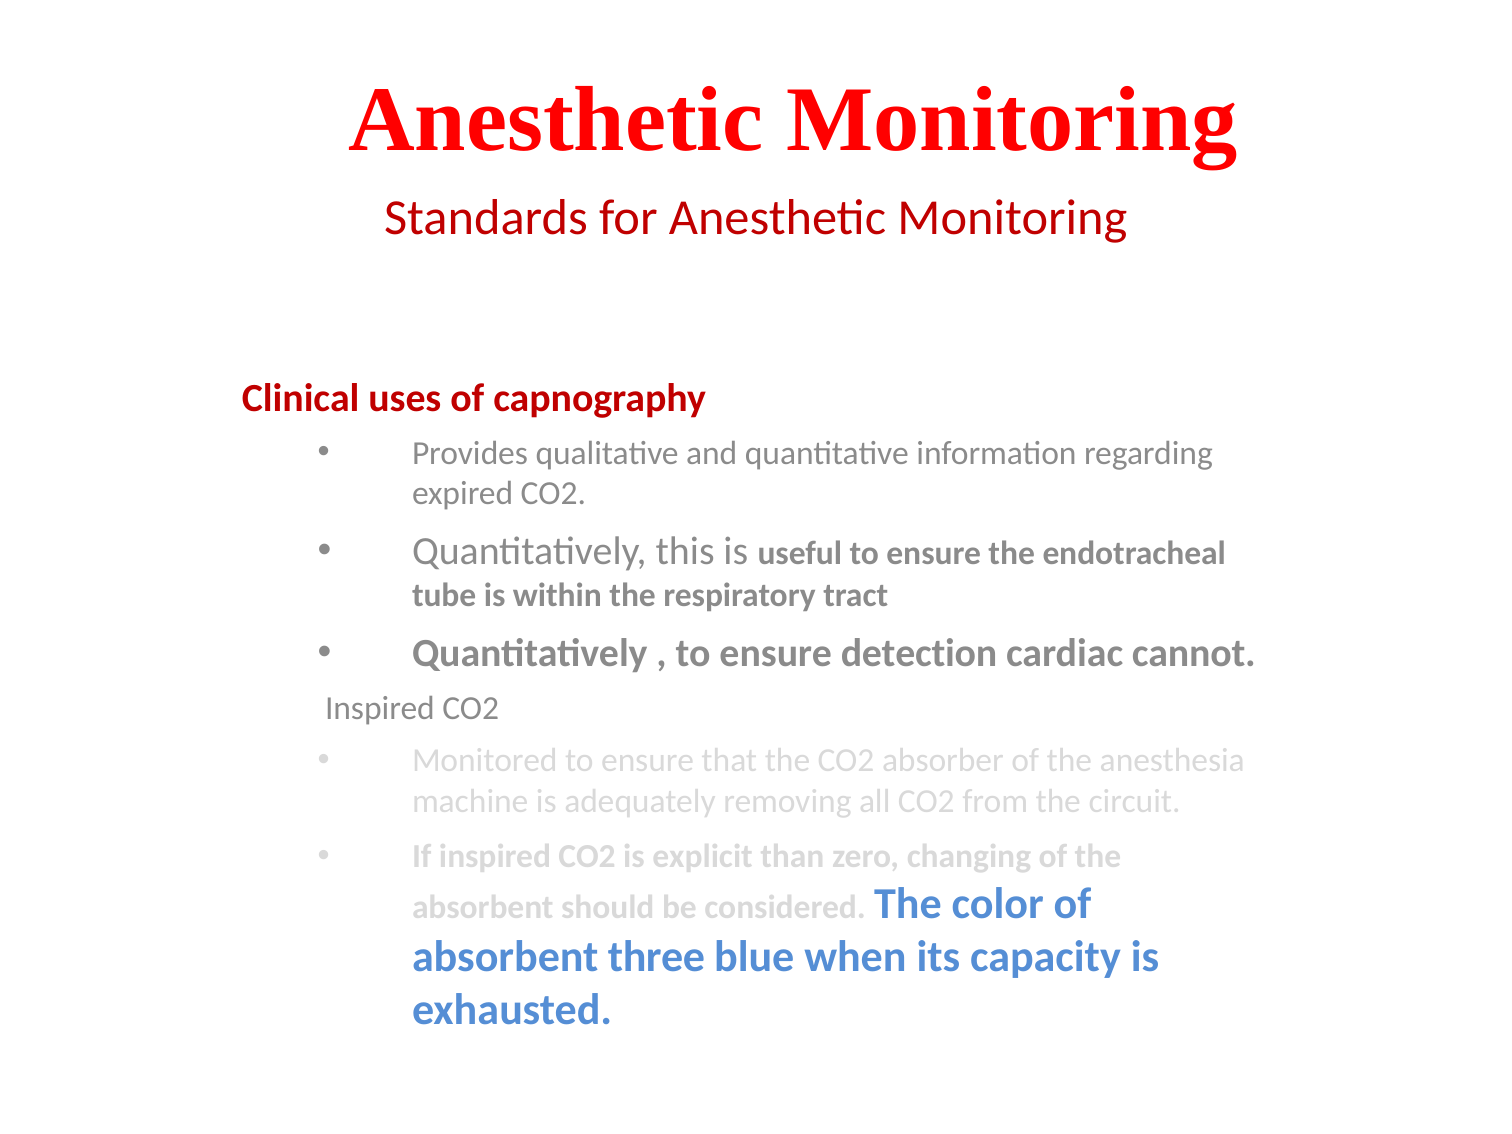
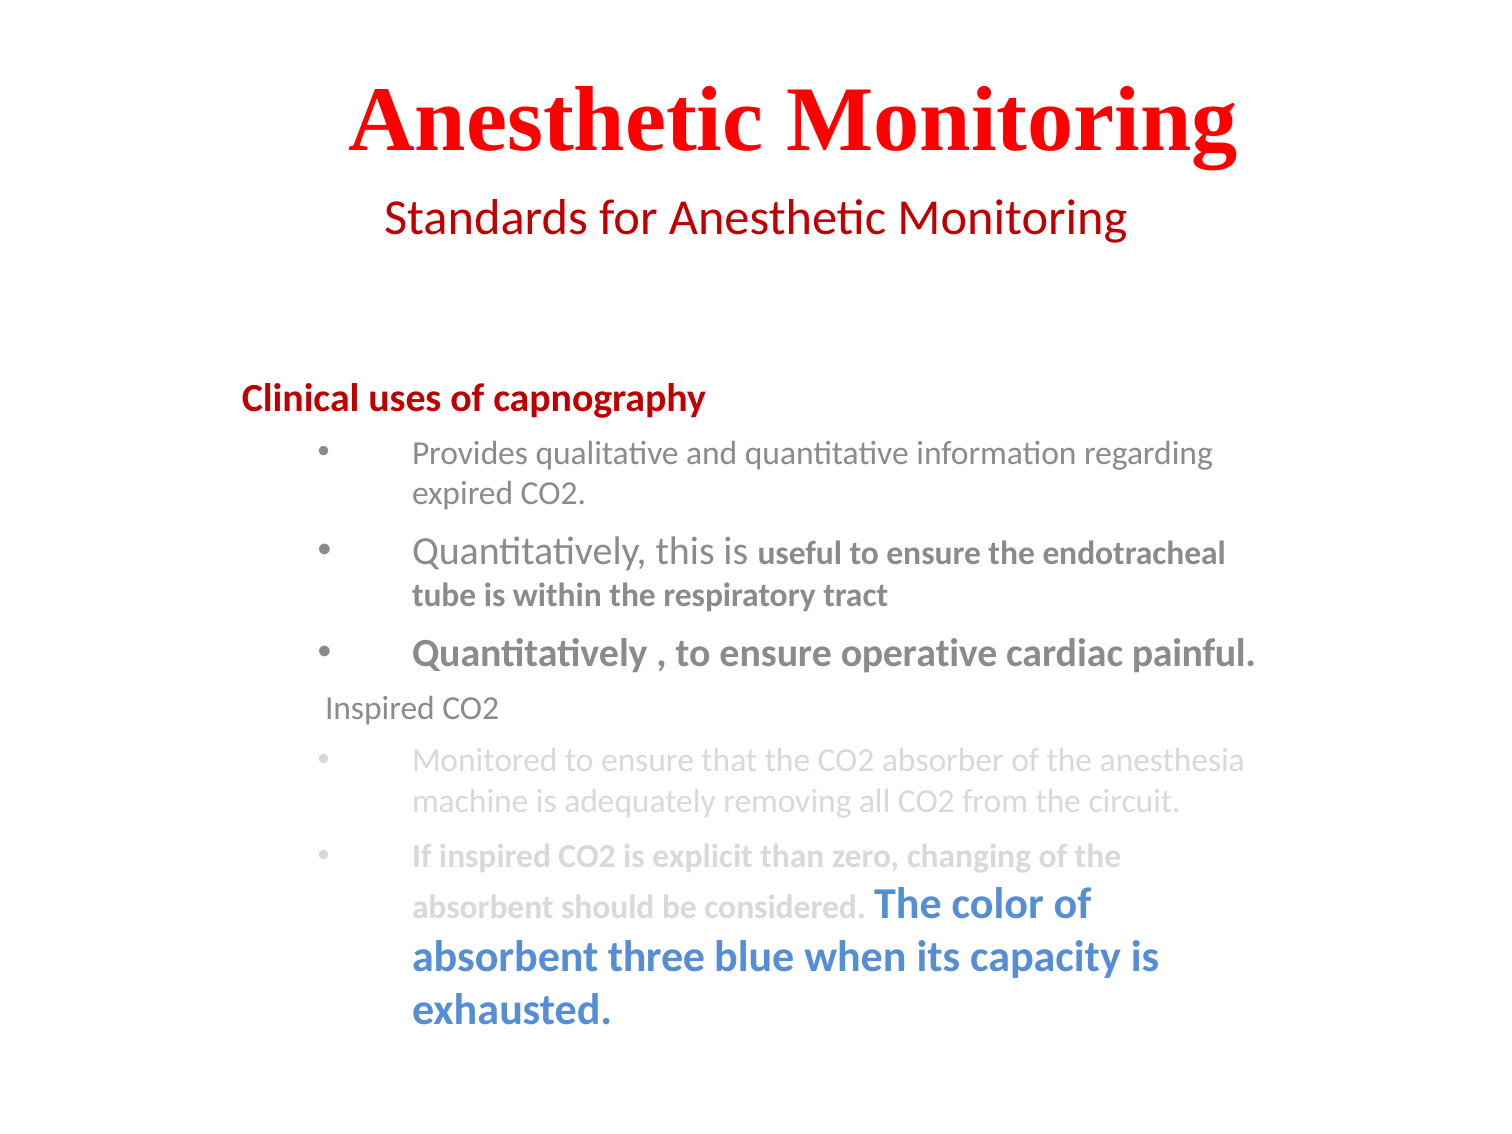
detection: detection -> operative (919, 653)
cannot: cannot -> painful (1194, 653)
